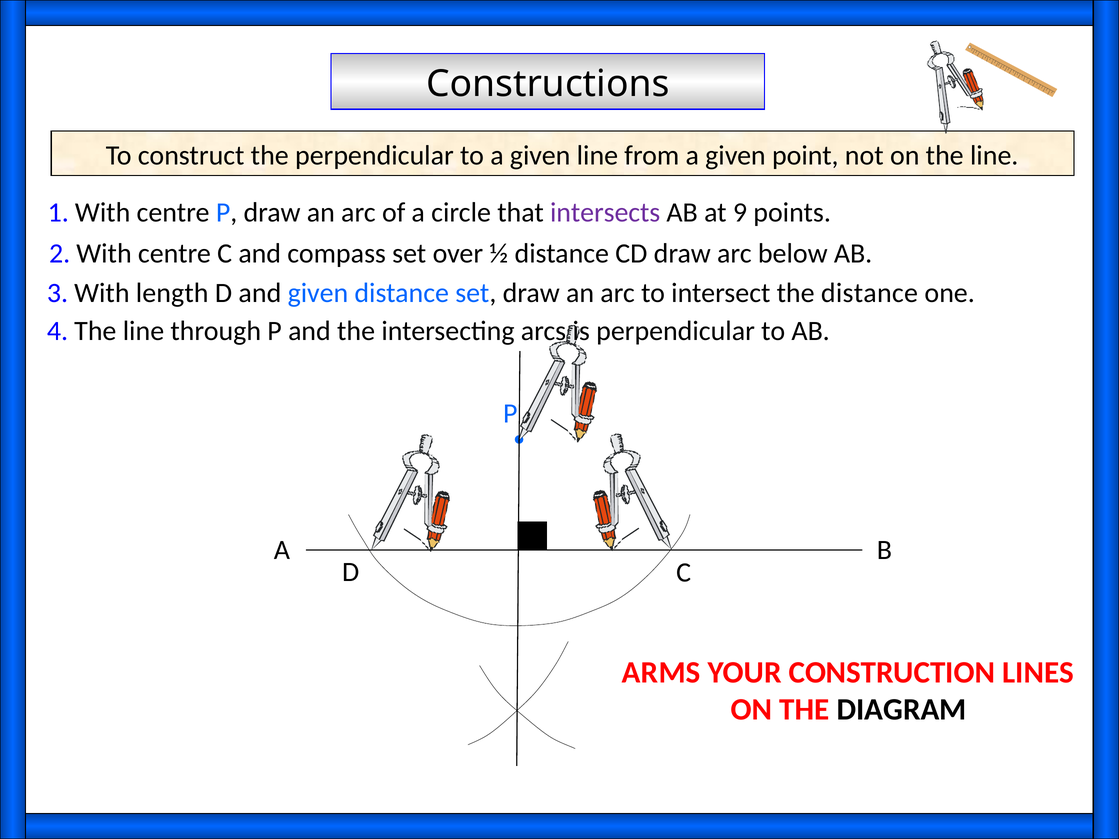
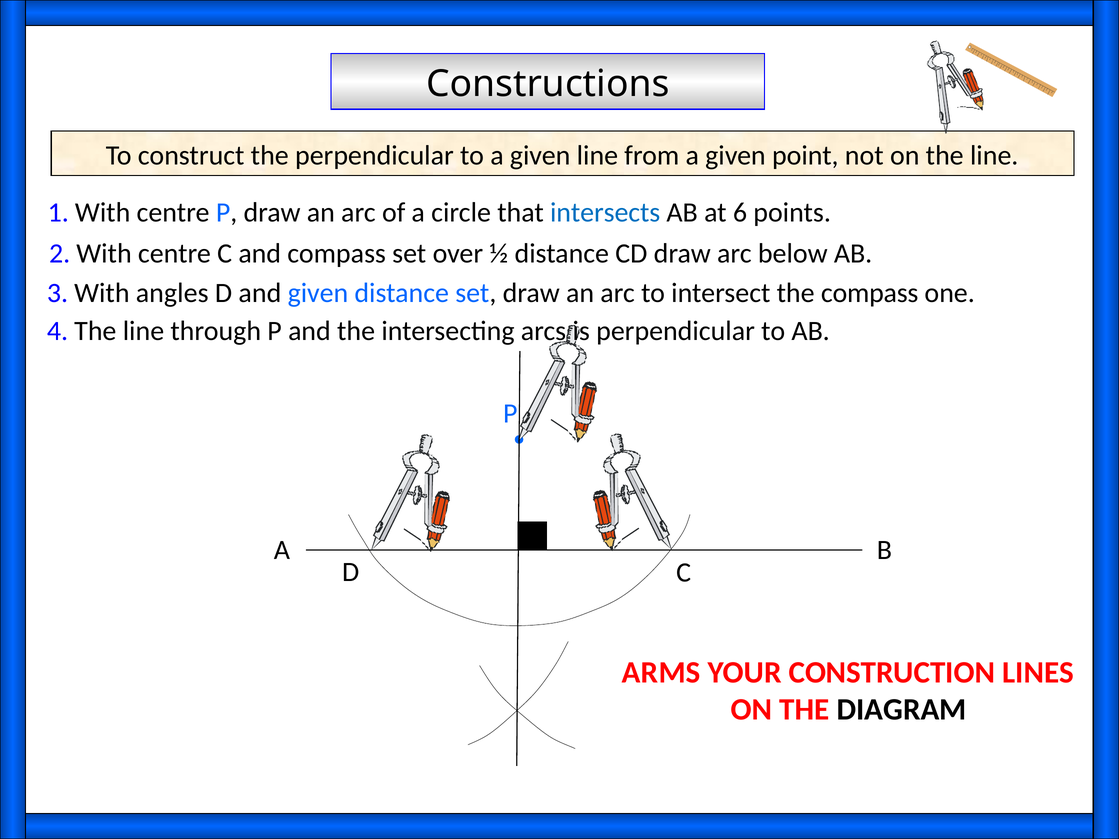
intersects colour: purple -> blue (605, 212)
9: 9 -> 6 (740, 212)
length: length -> angles (172, 293)
the distance: distance -> compass (870, 293)
